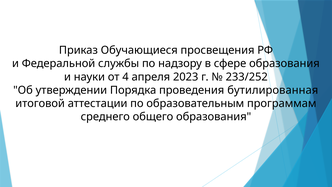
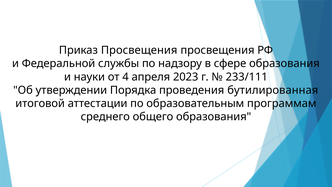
Приказ Обучающиеся: Обучающиеся -> Просвещения (139, 50)
233/252: 233/252 -> 233/111 (247, 77)
